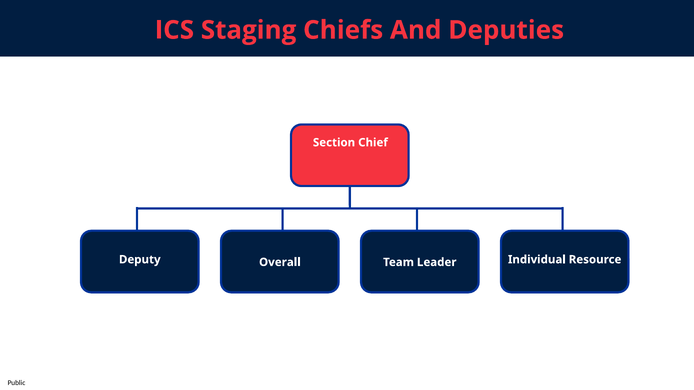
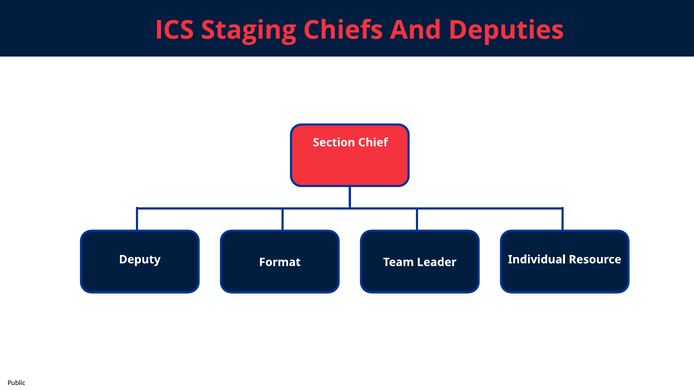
Overall: Overall -> Format (280, 262)
